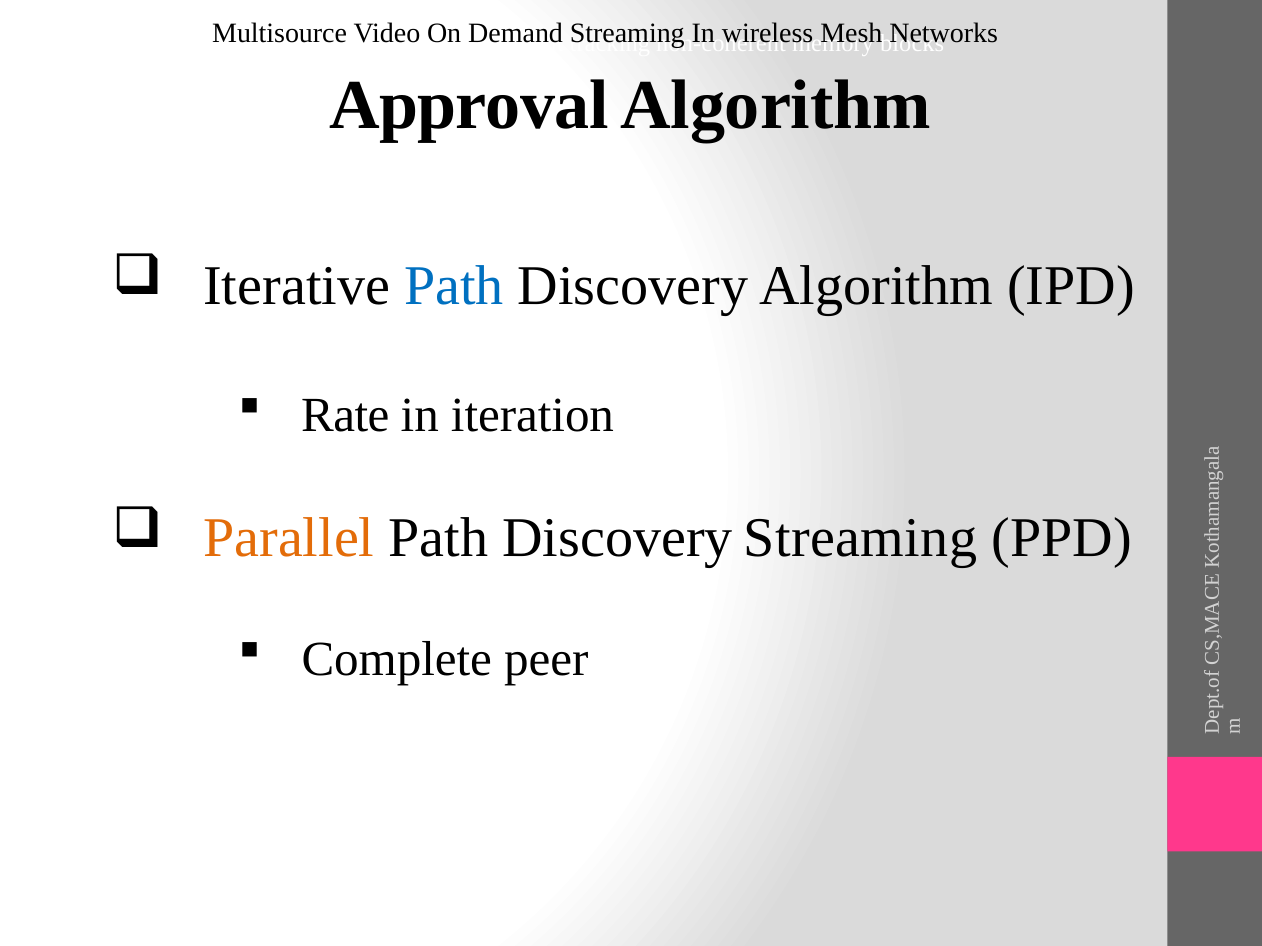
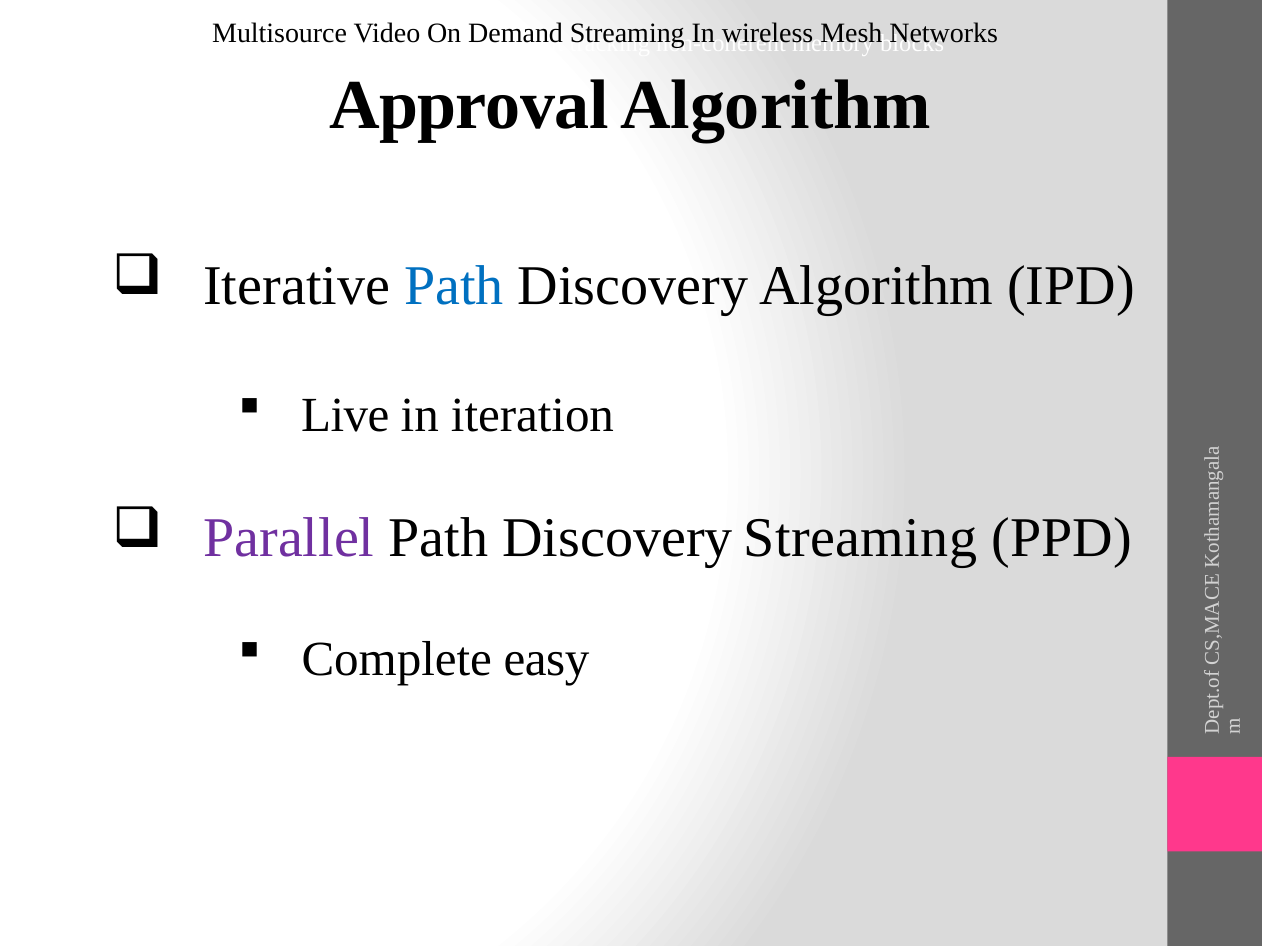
Rate: Rate -> Live (345, 416)
Parallel colour: orange -> purple (289, 538)
peer: peer -> easy (546, 660)
